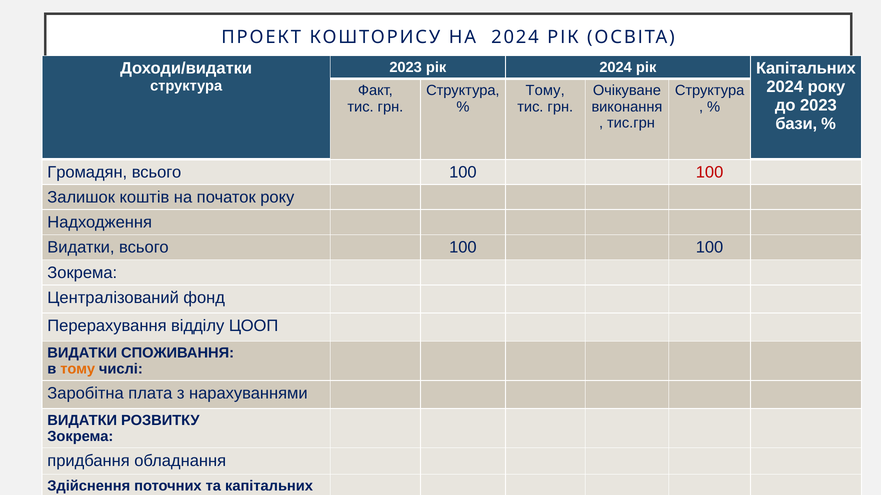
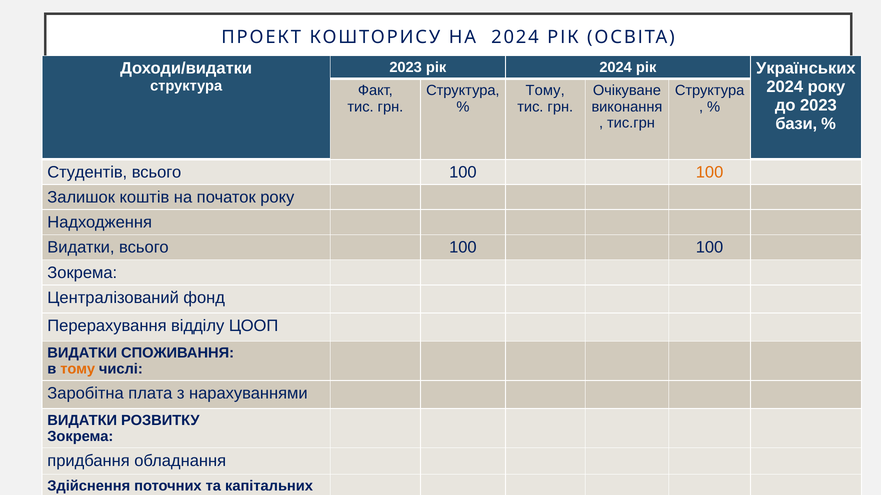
рік Капітальних: Капітальних -> Українських (806, 69)
Громадян: Громадян -> Студентів (87, 172)
100 colour: red -> orange (710, 172)
